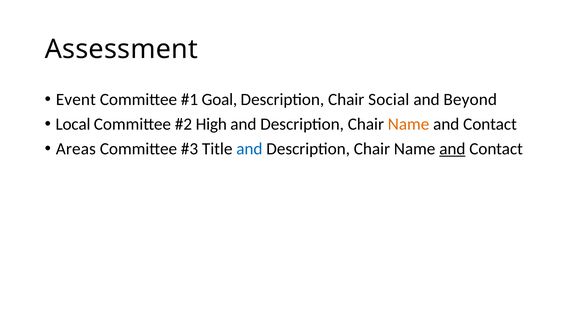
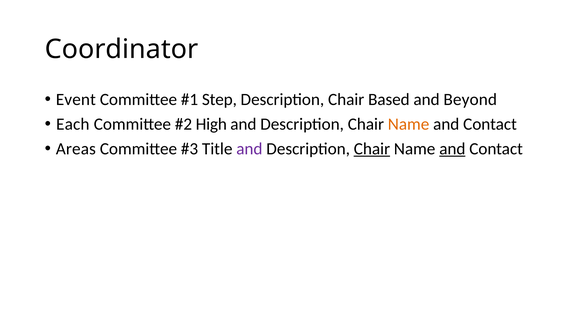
Assessment: Assessment -> Coordinator (122, 49)
Goal: Goal -> Step (219, 99)
Social: Social -> Based (389, 99)
Local: Local -> Each (73, 124)
and colour: blue -> purple (249, 149)
Chair underline: none -> present (372, 149)
